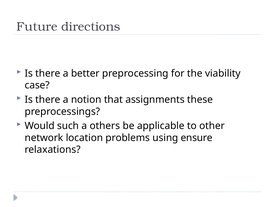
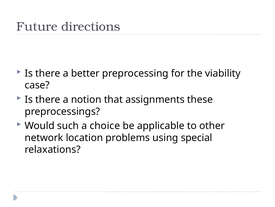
others: others -> choice (105, 125)
ensure: ensure -> special (197, 137)
